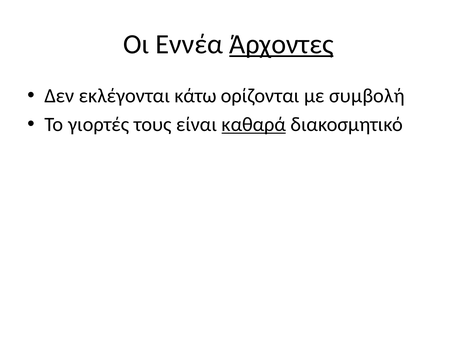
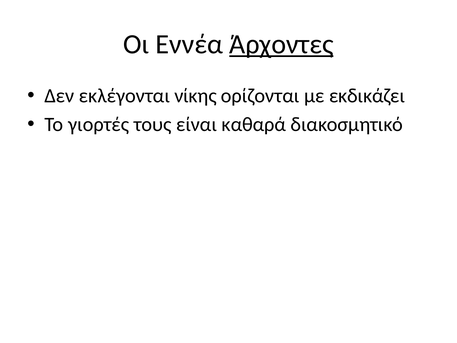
κάτω: κάτω -> νίκης (196, 96)
συμβολή: συμβολή -> εκδικάζει (367, 96)
καθαρά underline: present -> none (254, 124)
